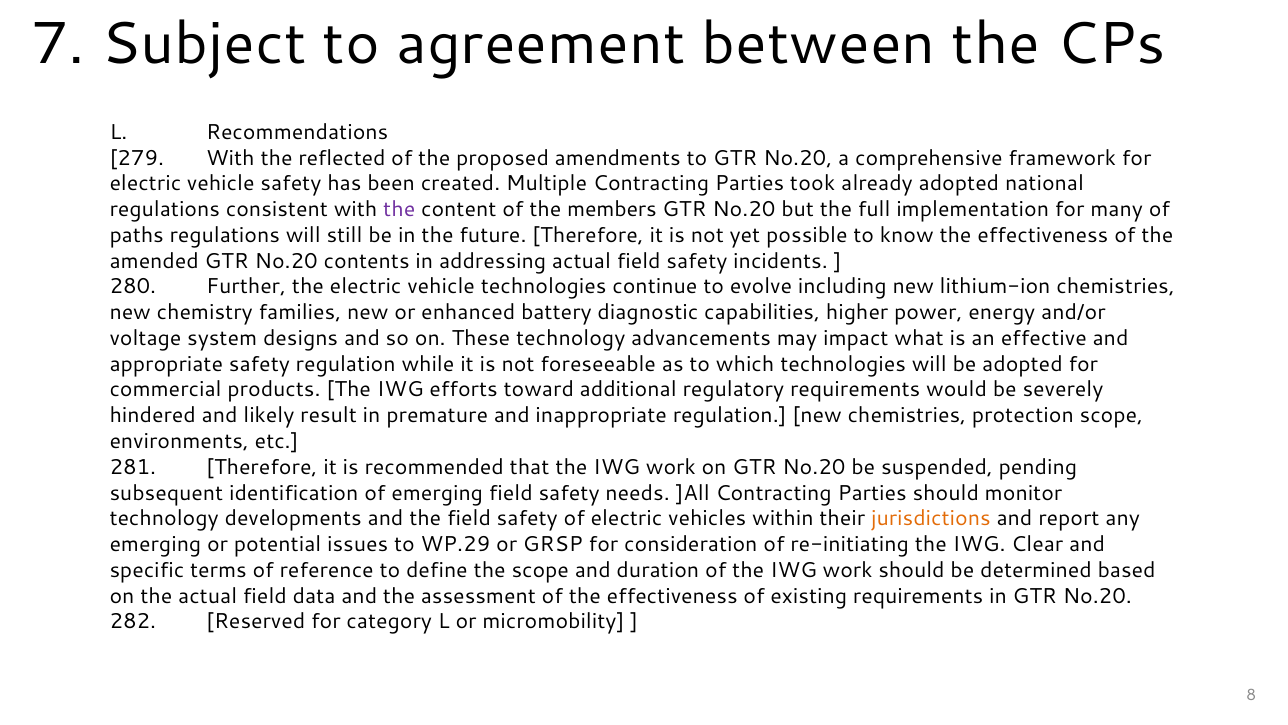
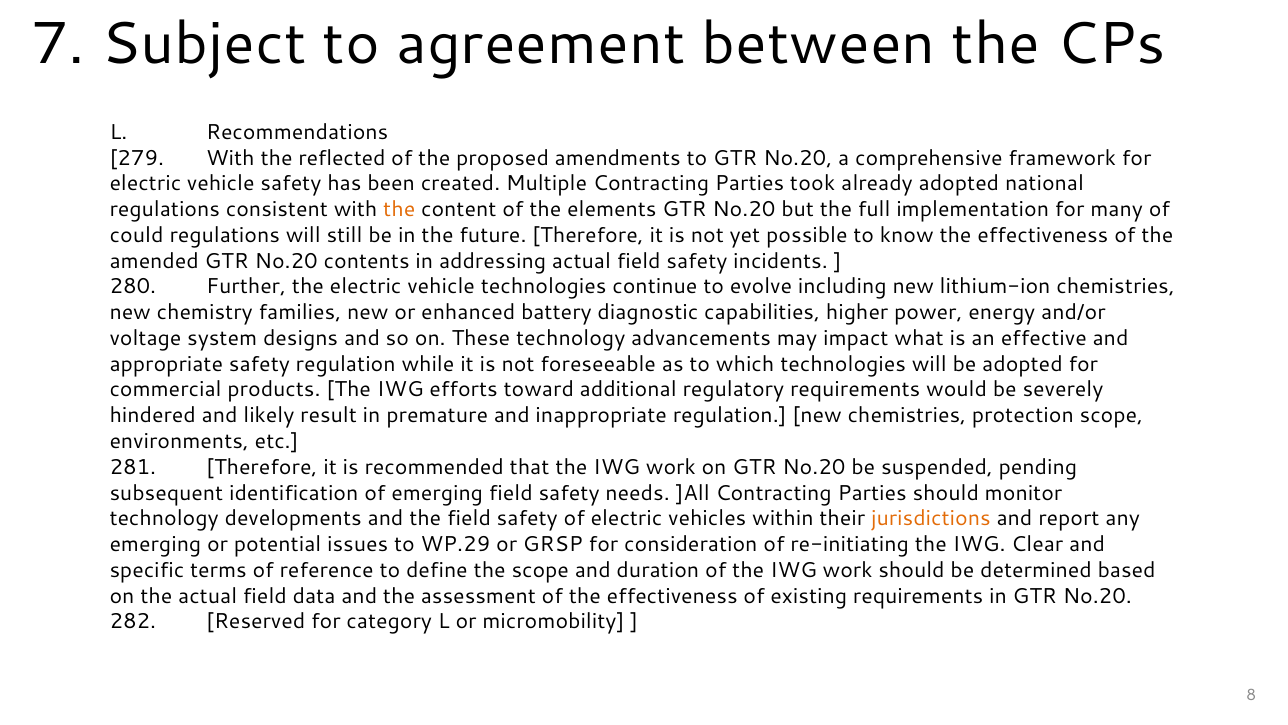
the colour: purple -> orange (399, 209)
members: members -> elements (612, 209)
paths: paths -> could (137, 235)
